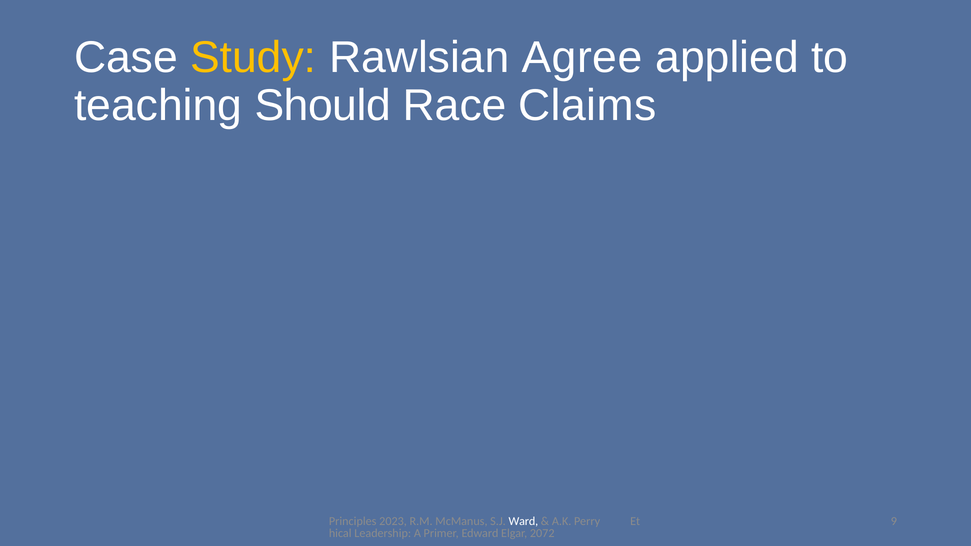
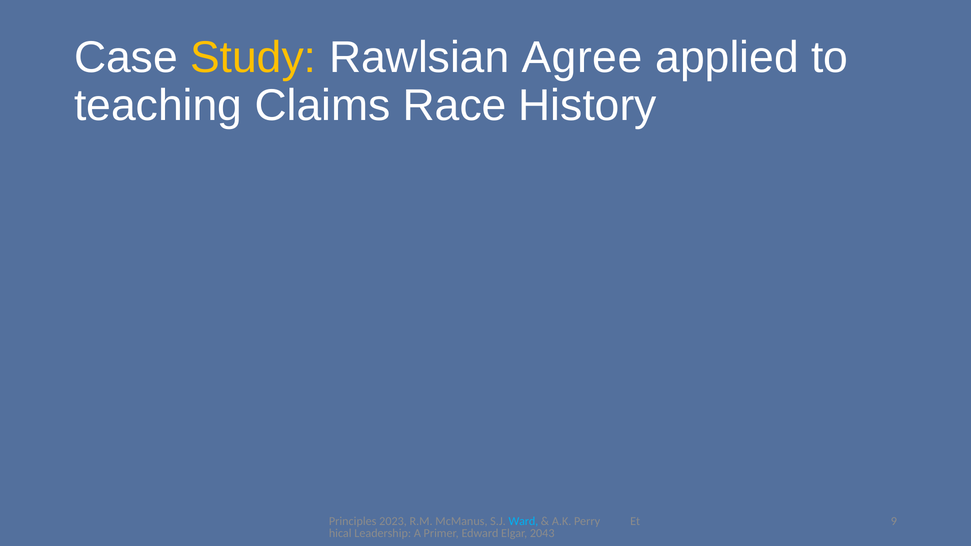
Should: Should -> Claims (323, 106)
Claims: Claims -> History (587, 106)
Ward colour: white -> light blue (523, 521)
2072: 2072 -> 2043 (542, 534)
